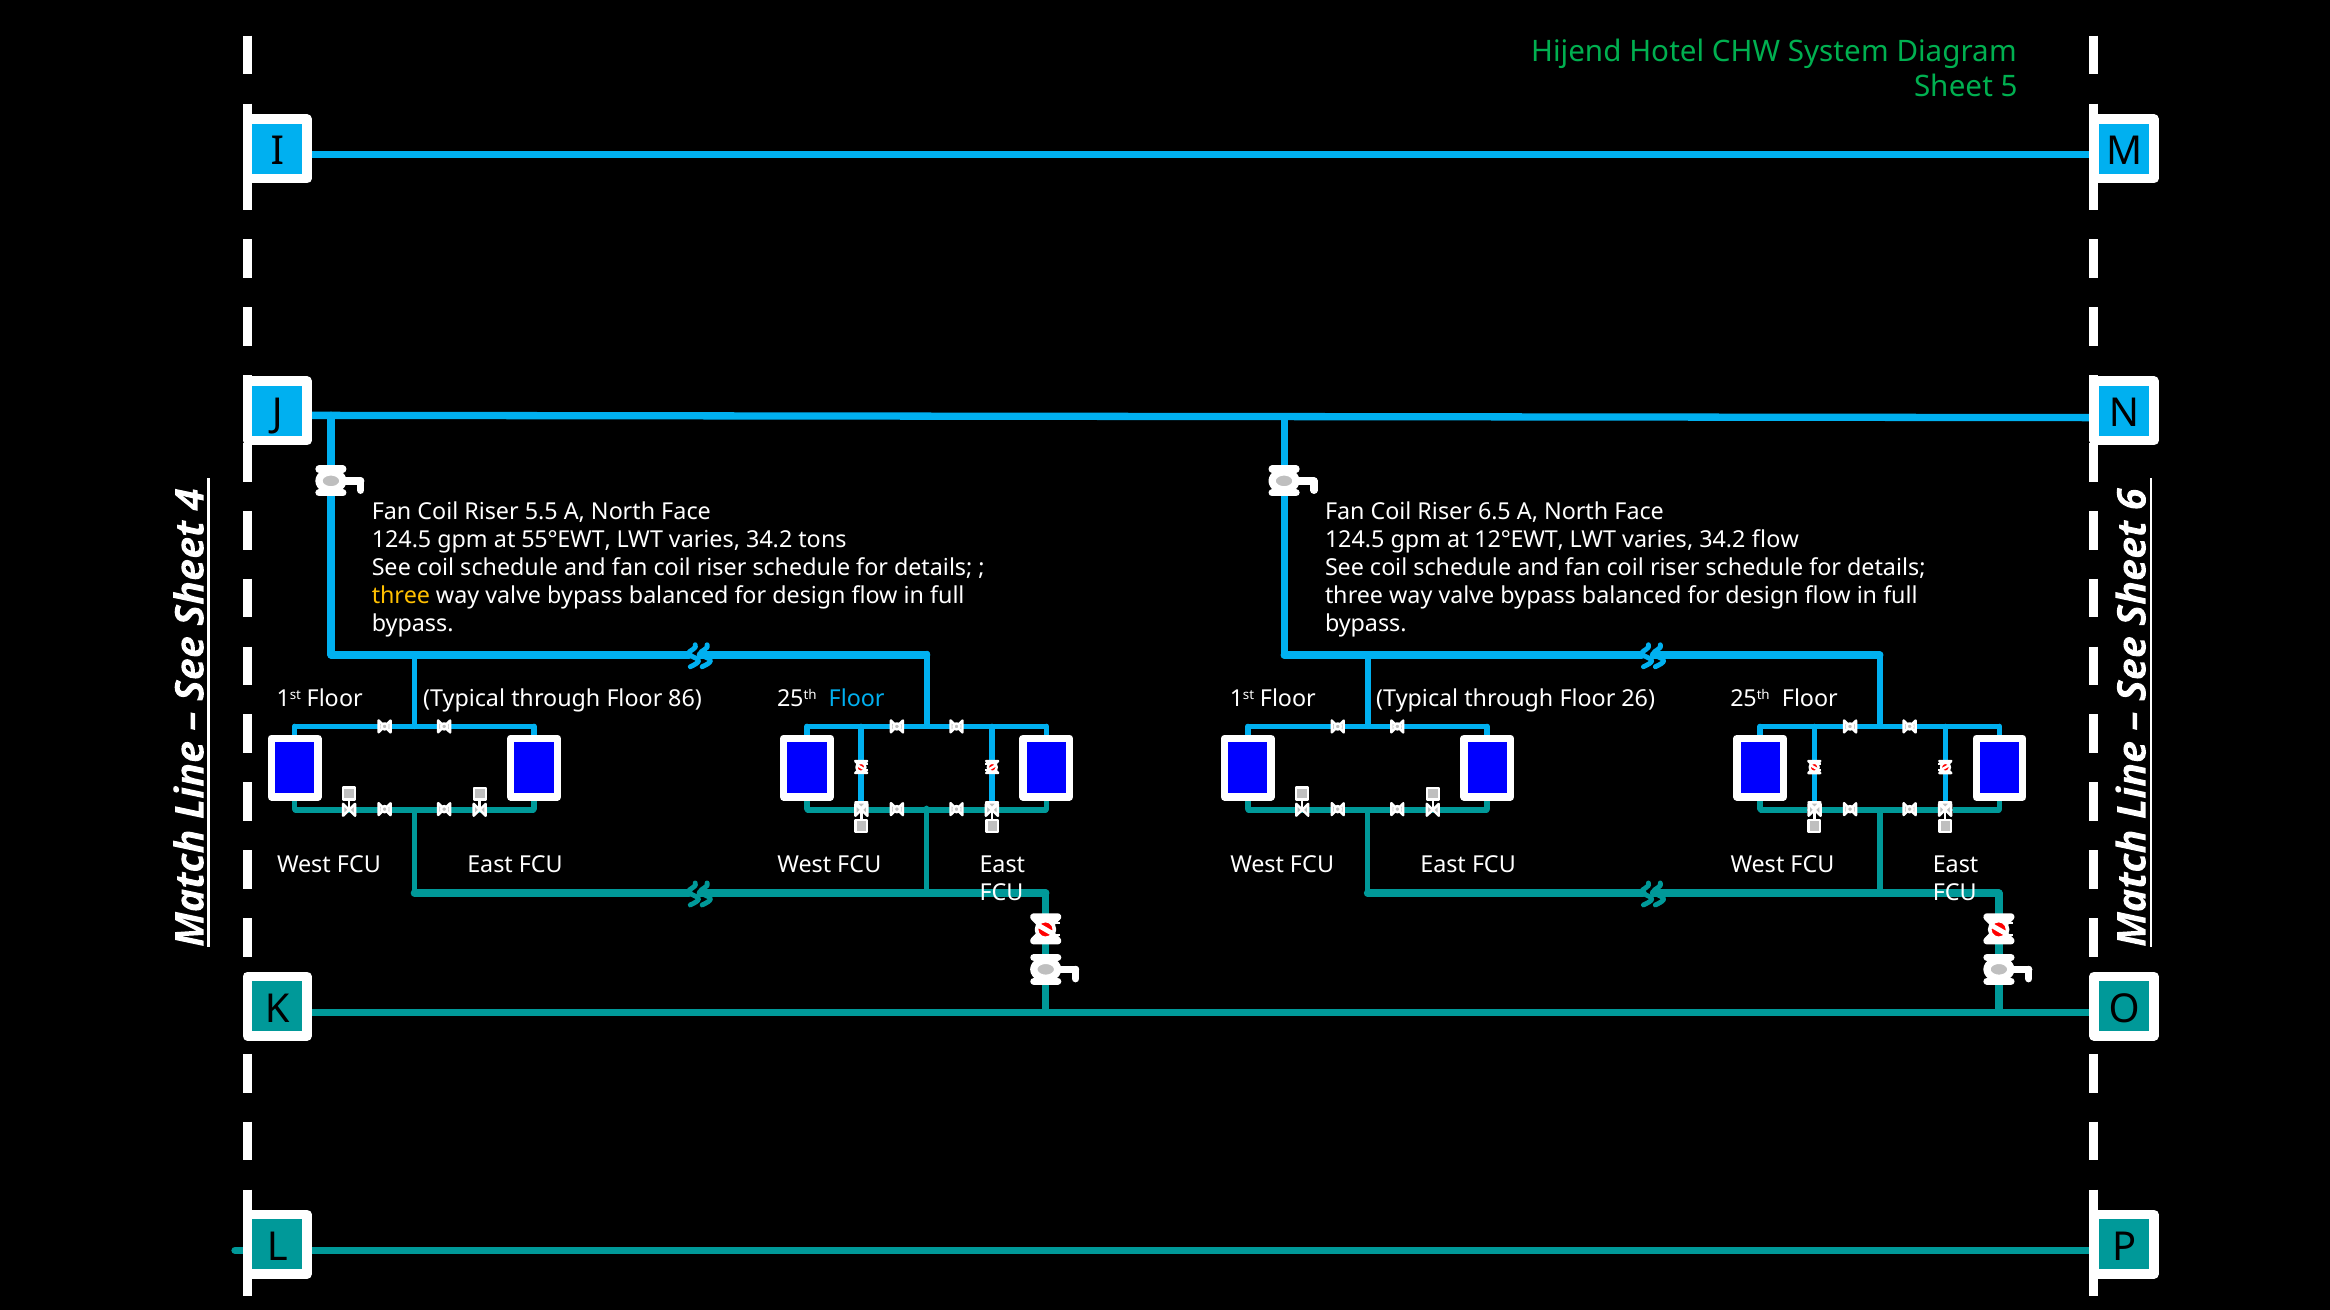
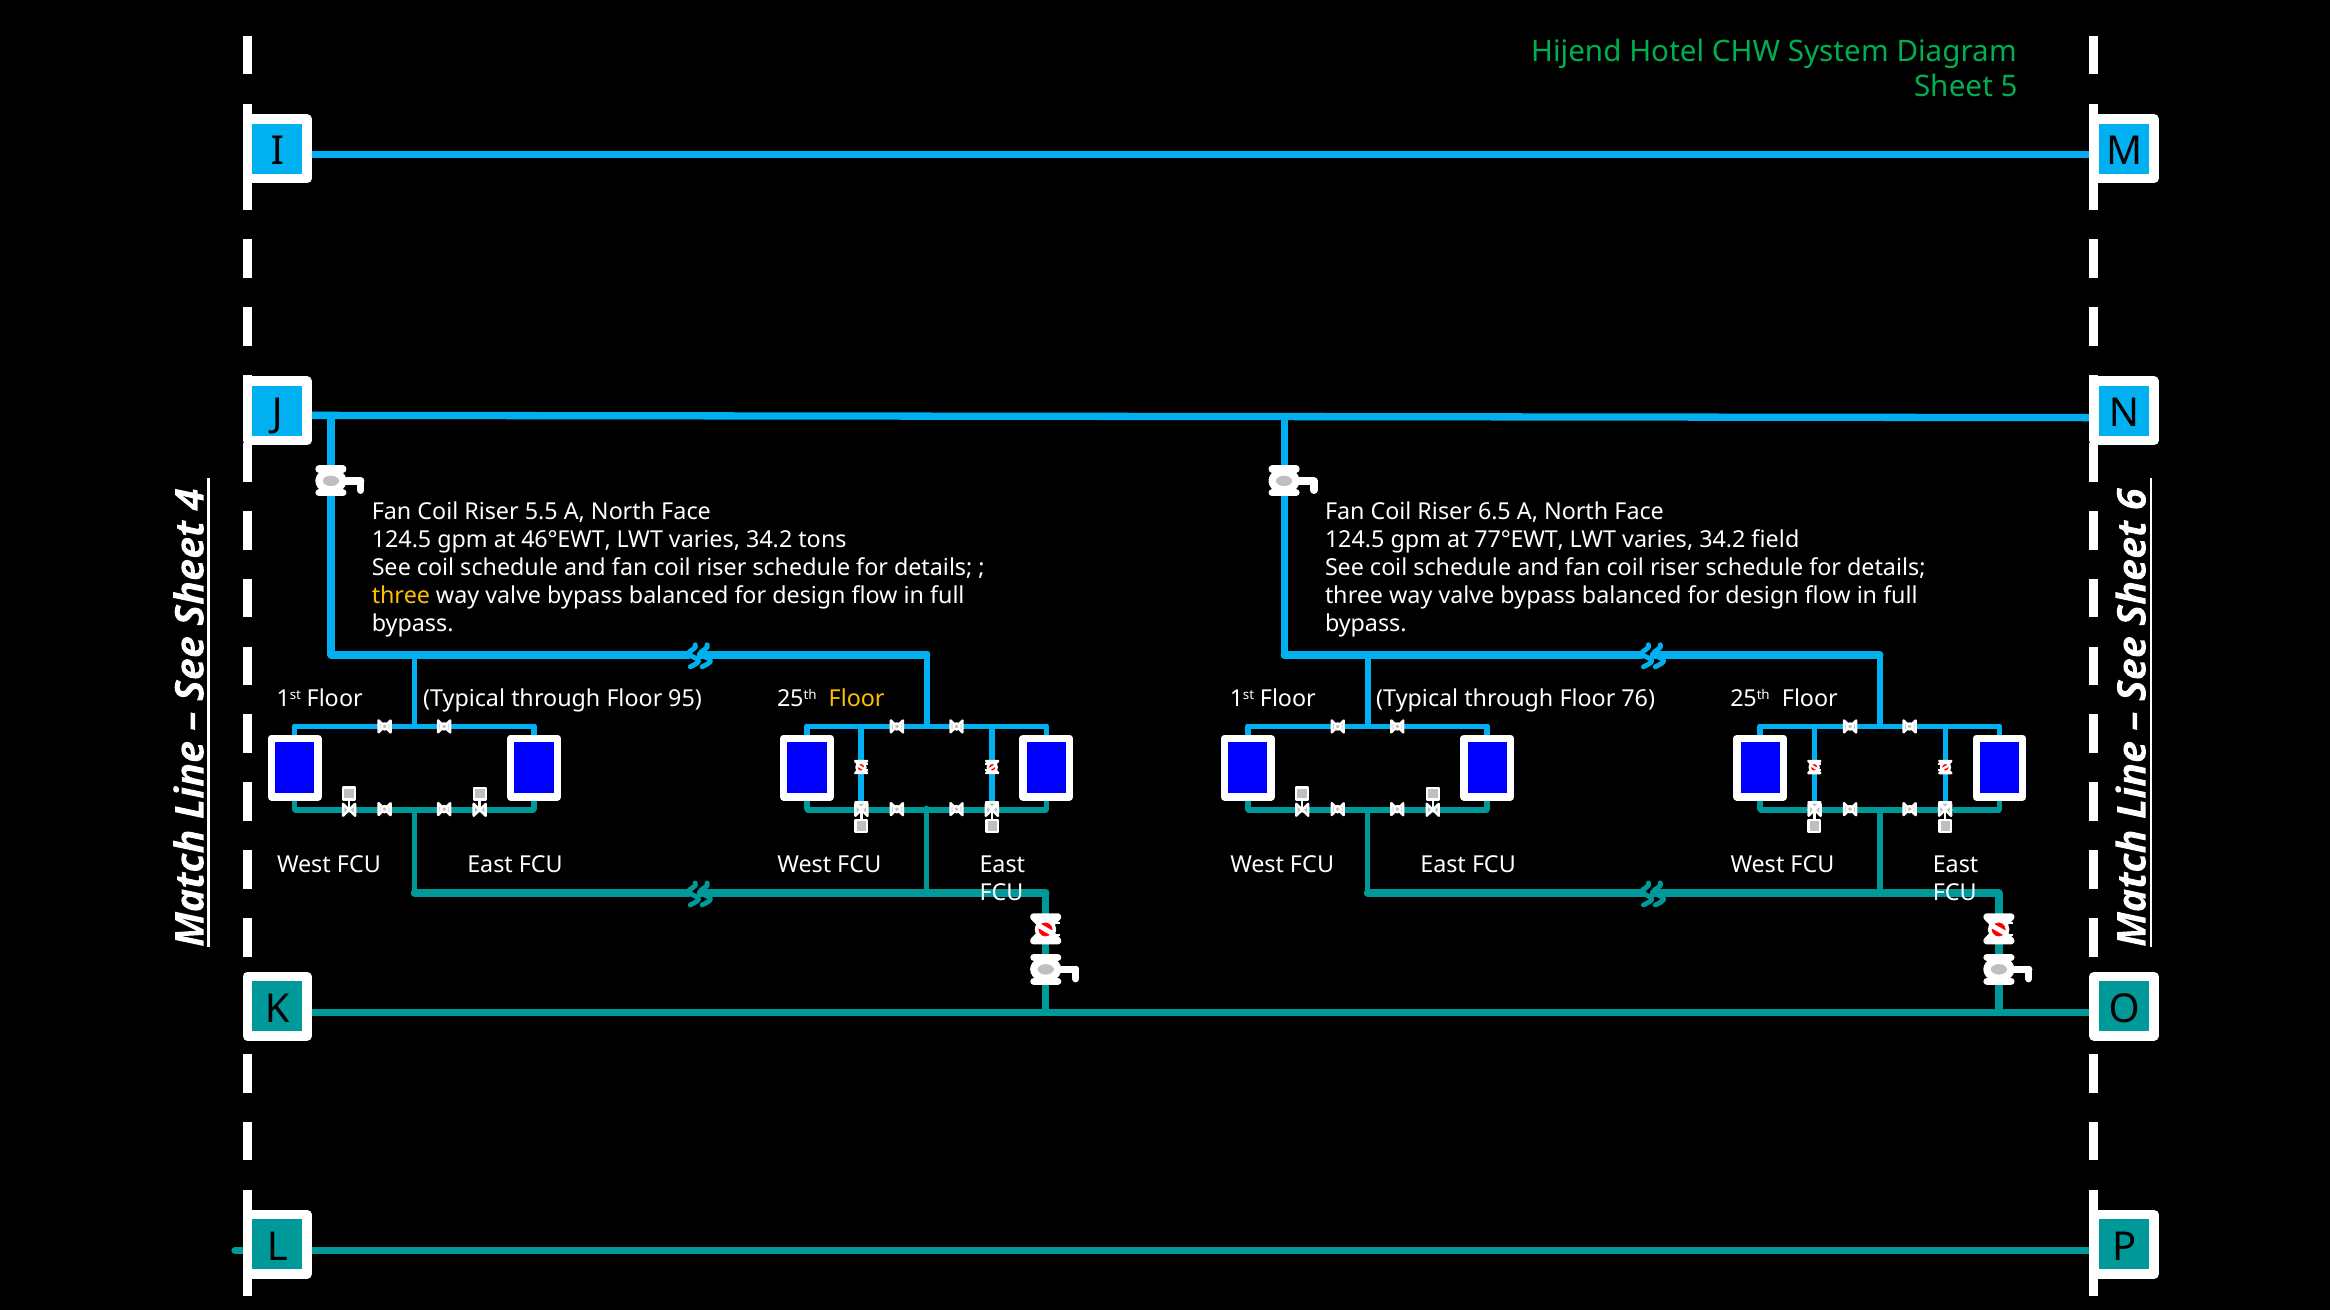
55°EWT: 55°EWT -> 46°EWT (566, 540)
12°EWT: 12°EWT -> 77°EWT (1519, 540)
34.2 flow: flow -> field (1775, 540)
86: 86 -> 95 (685, 699)
Floor colour: light blue -> yellow (857, 699)
26: 26 -> 76 (1638, 699)
